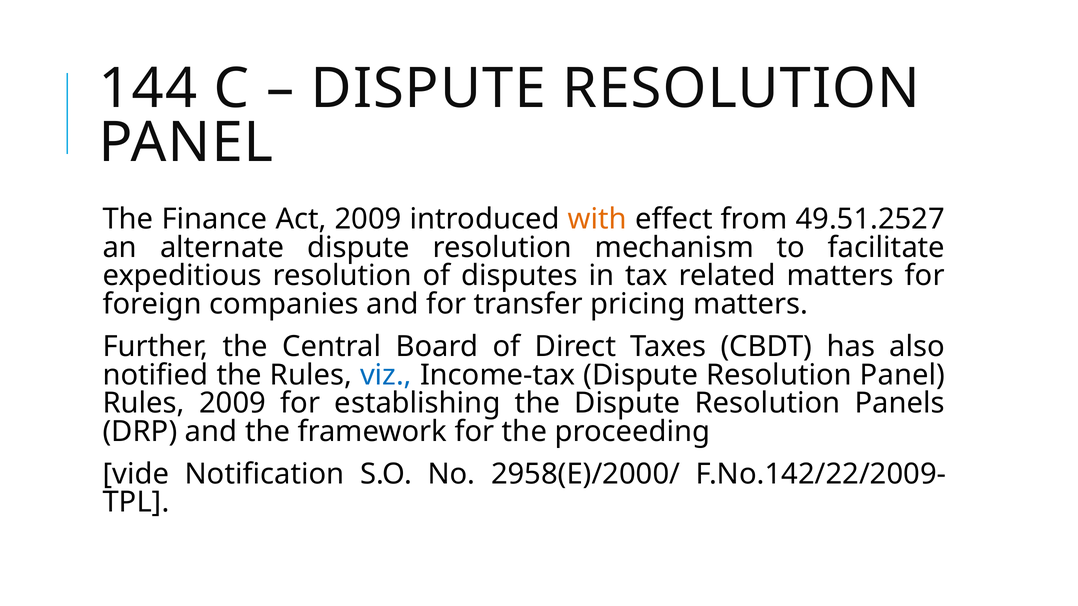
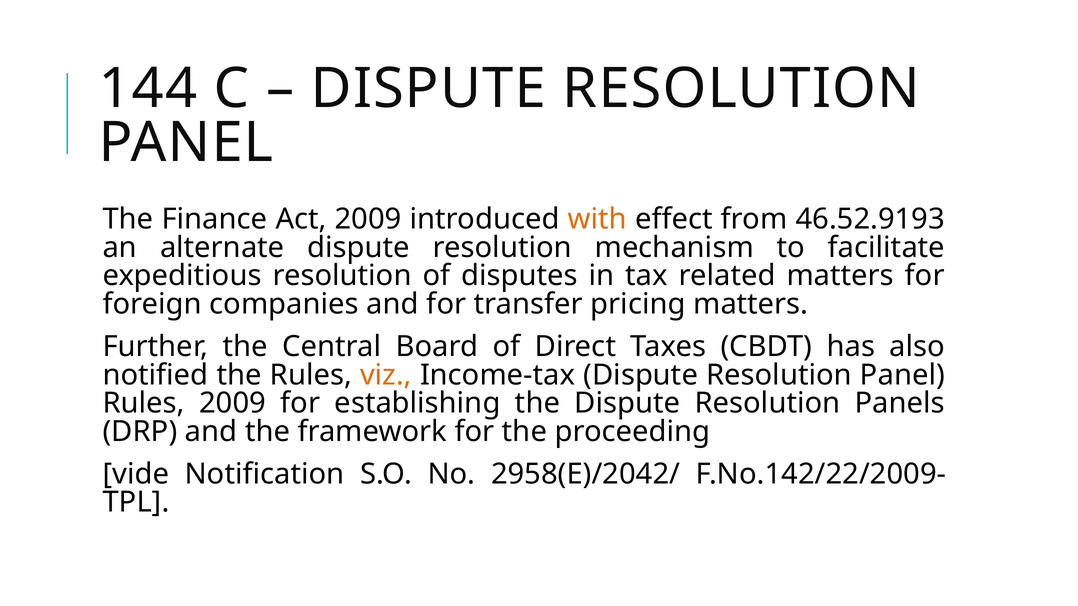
49.51.2527: 49.51.2527 -> 46.52.9193 (870, 219)
viz colour: blue -> orange (386, 375)
2958(E)/2000/: 2958(E)/2000/ -> 2958(E)/2042/ (586, 474)
